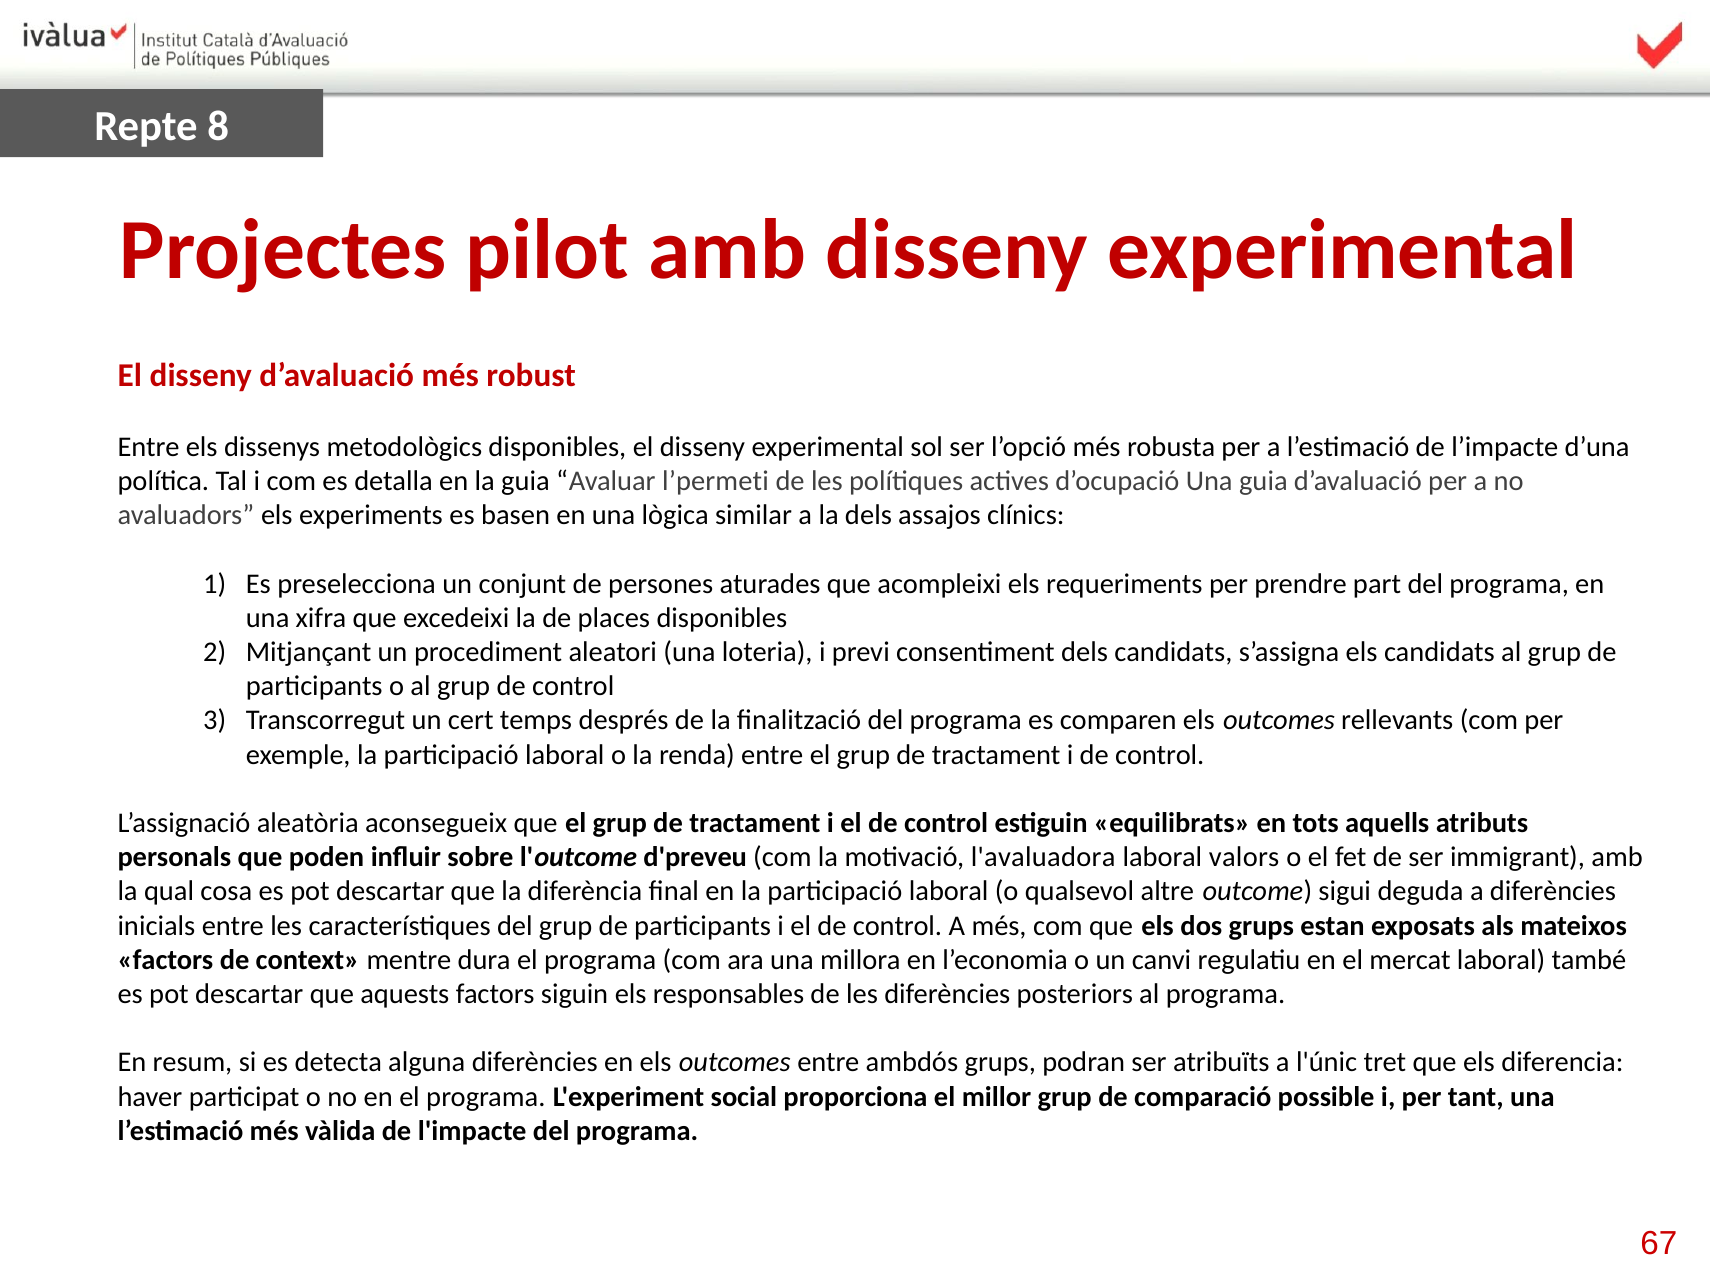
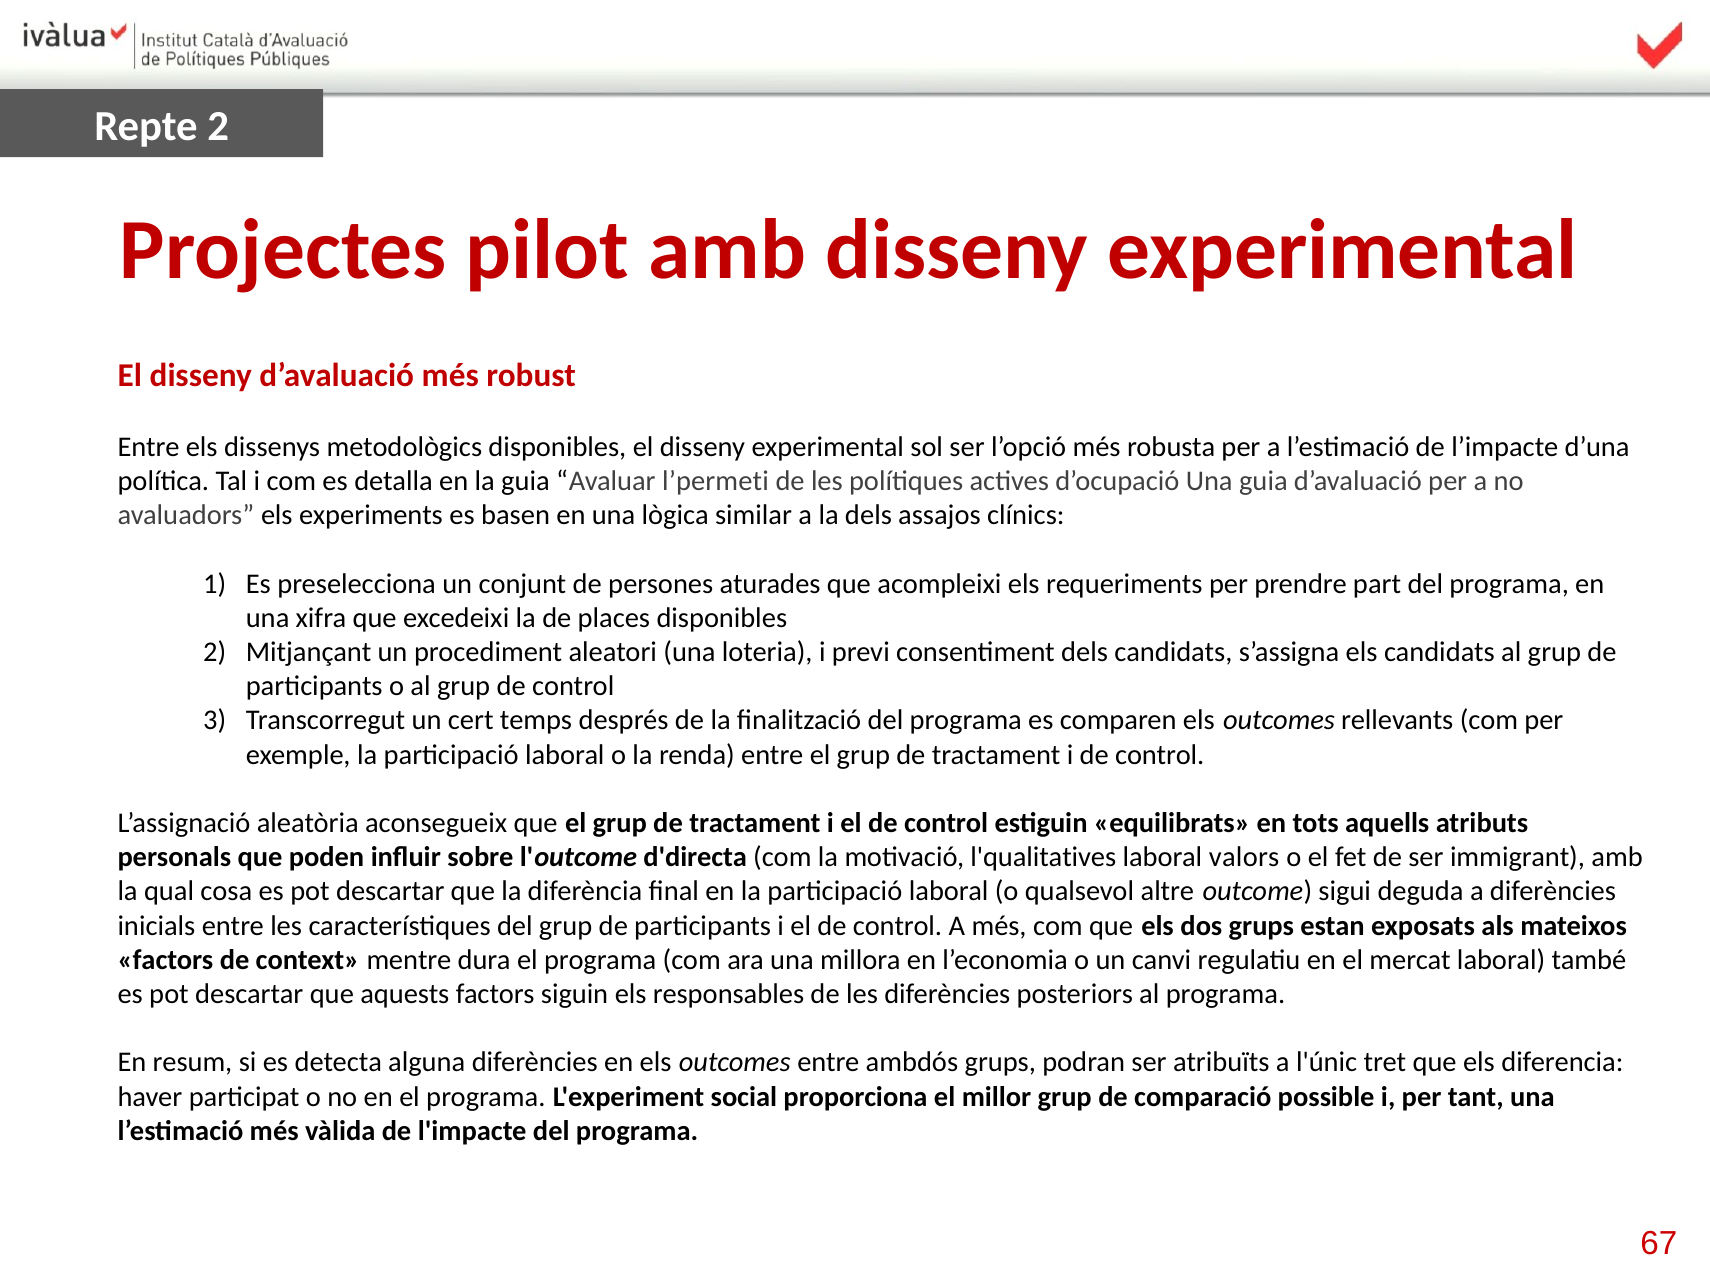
Repte 8: 8 -> 2 (218, 126)
d'preveu: d'preveu -> d'directa (695, 857)
l'avaluadora: l'avaluadora -> l'qualitatives (1043, 857)
